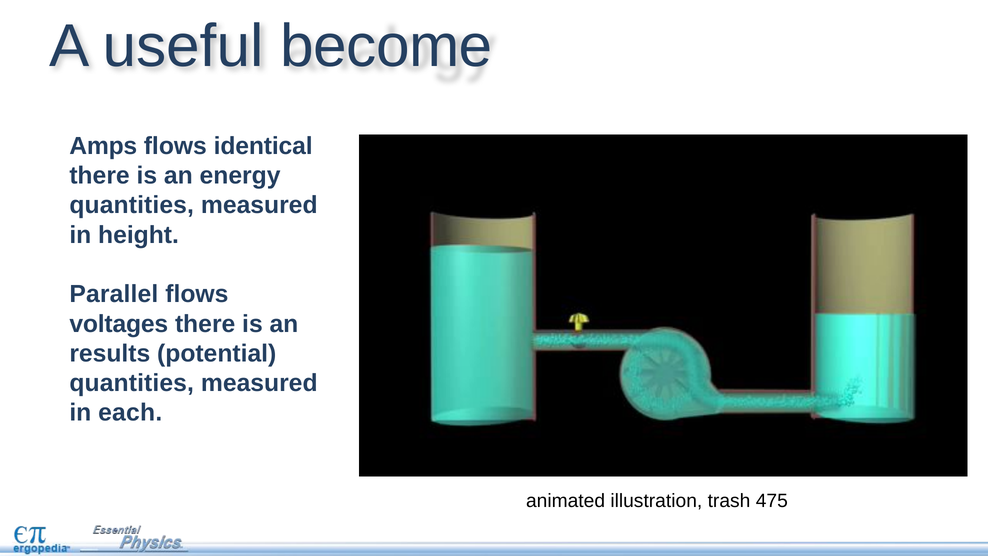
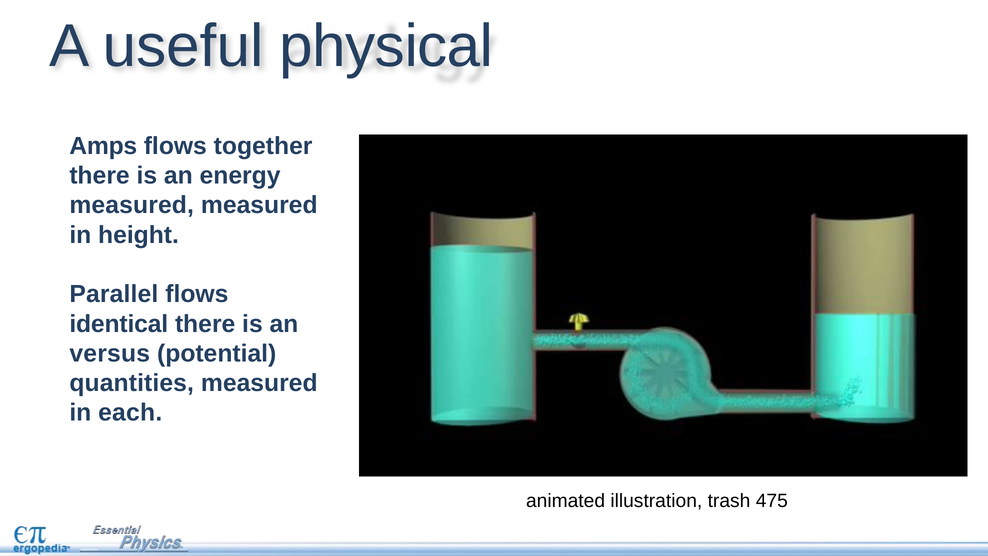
become: become -> physical (386, 46)
identical: identical -> together (263, 146)
quantities: quantities -> measured (132, 205)
voltages: voltages -> identical (119, 324)
results: results -> versus (110, 353)
